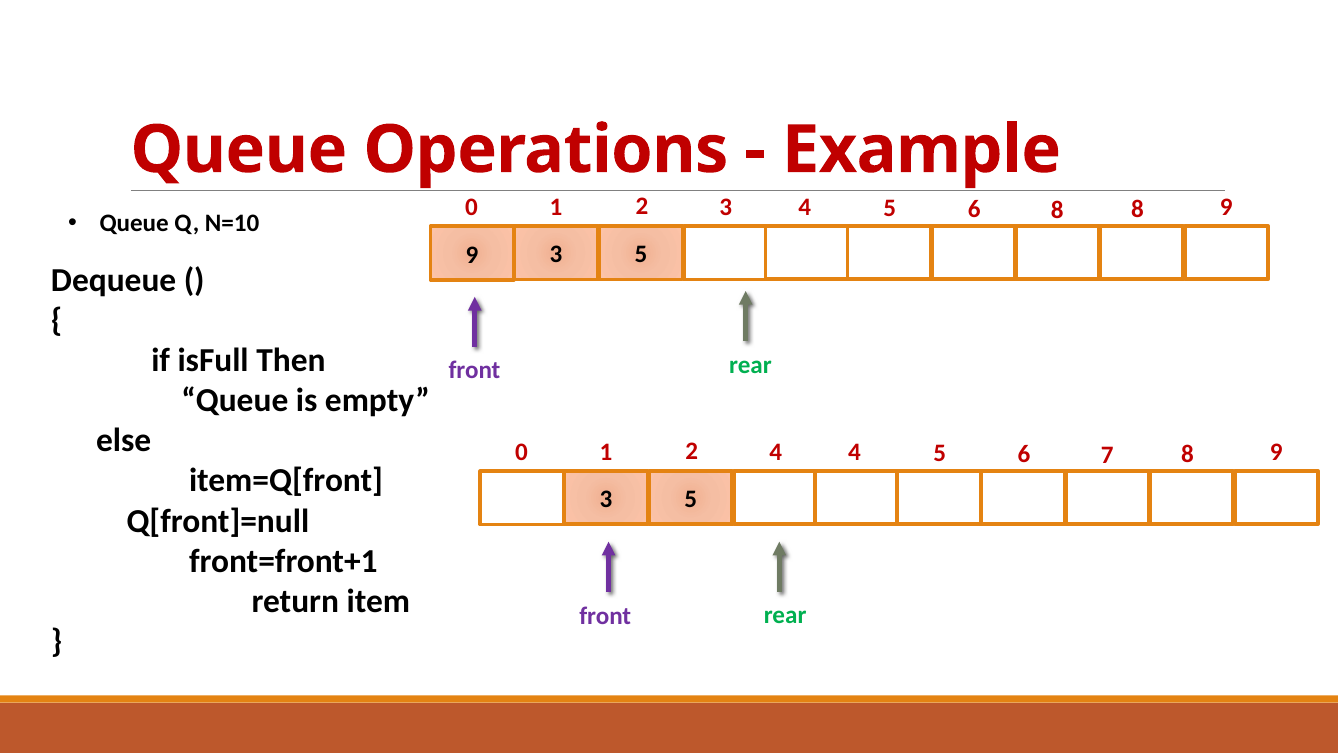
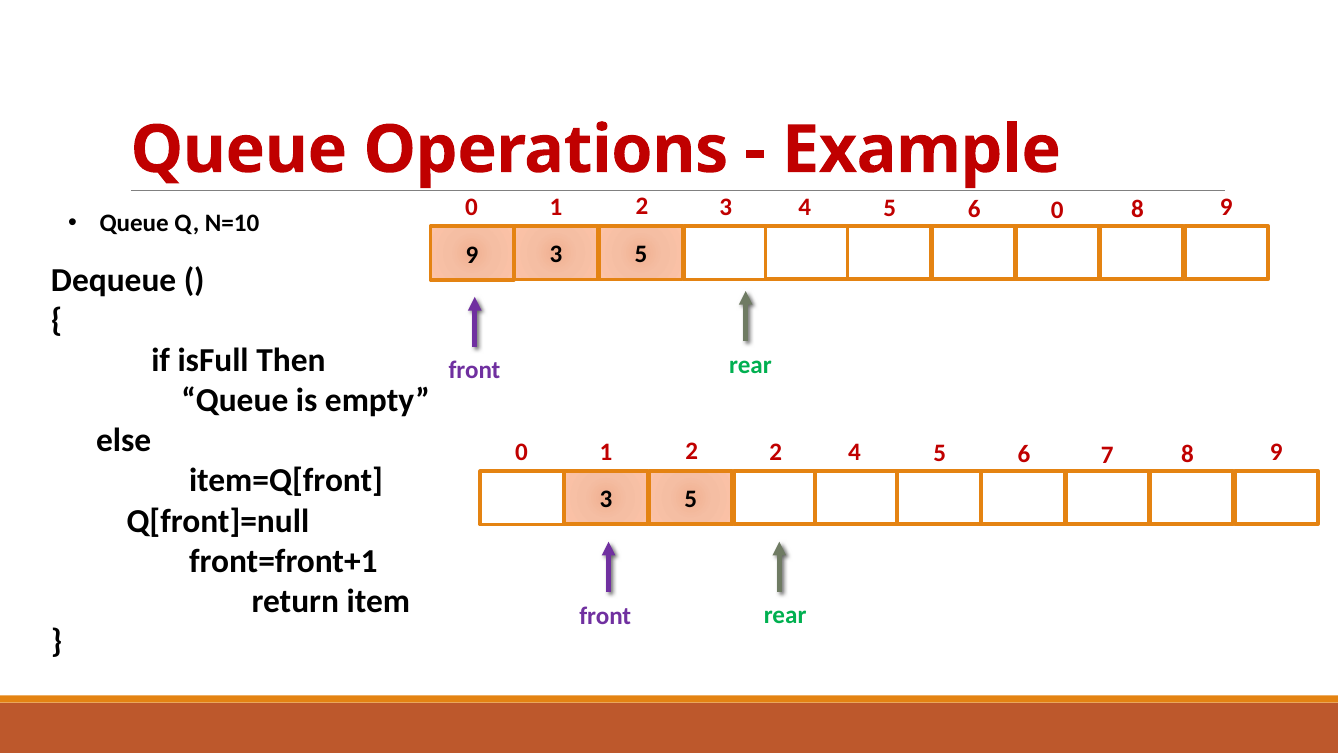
6 8: 8 -> 0 (1057, 210)
2 4: 4 -> 2 (776, 452)
